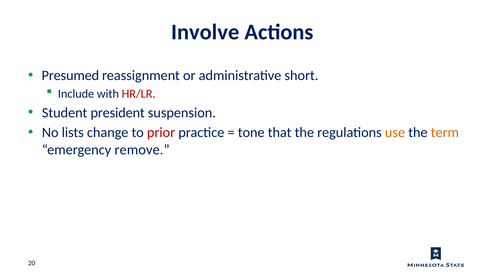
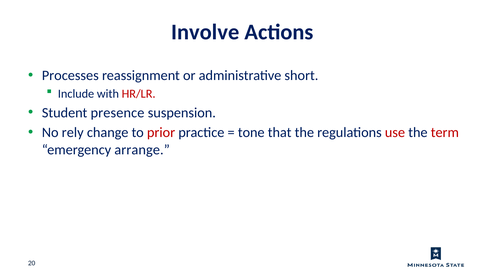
Presumed: Presumed -> Processes (70, 76)
president: president -> presence (117, 113)
lists: lists -> rely (73, 133)
use colour: orange -> red (395, 133)
term colour: orange -> red (445, 133)
remove: remove -> arrange (142, 150)
